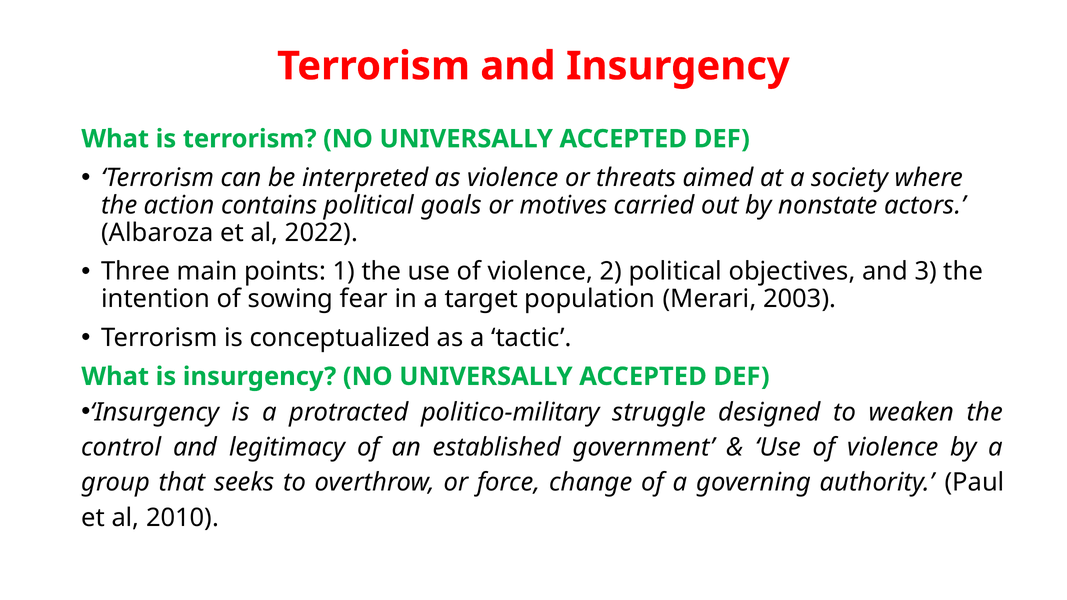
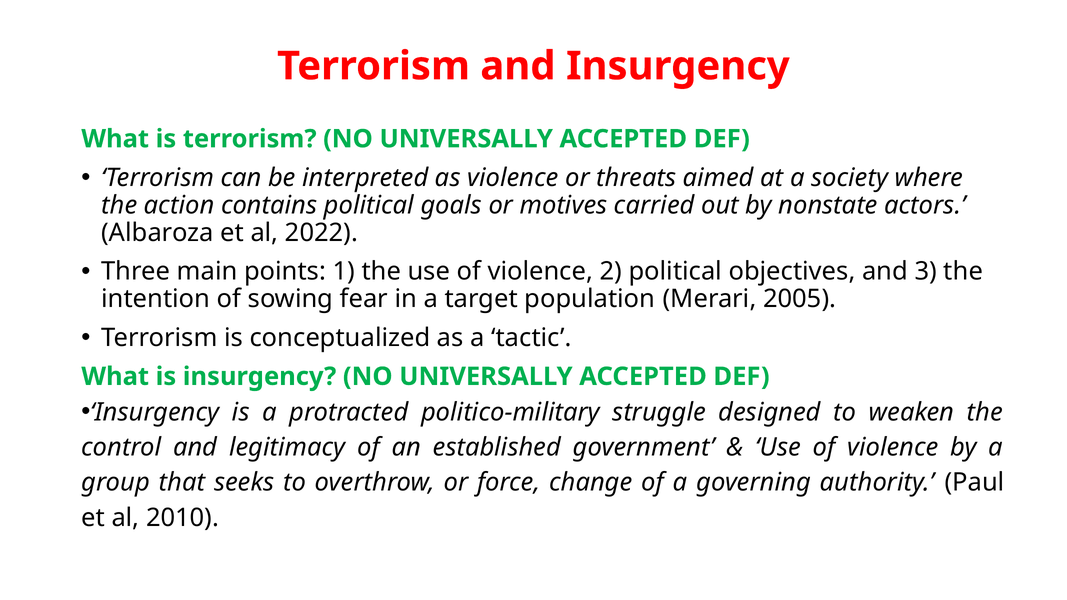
2003: 2003 -> 2005 (800, 299)
